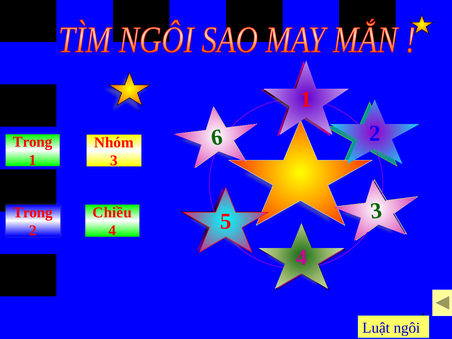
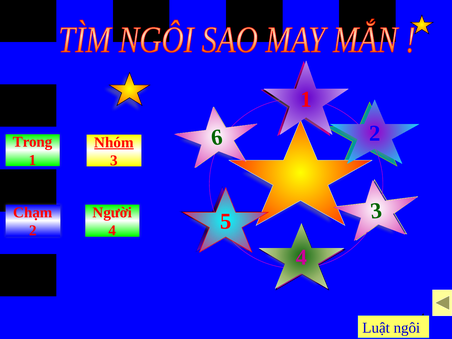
Nhóm underline: none -> present (114, 142)
Trong: Trong -> Chạm (33, 213)
Chiều: Chiều -> Người (112, 213)
